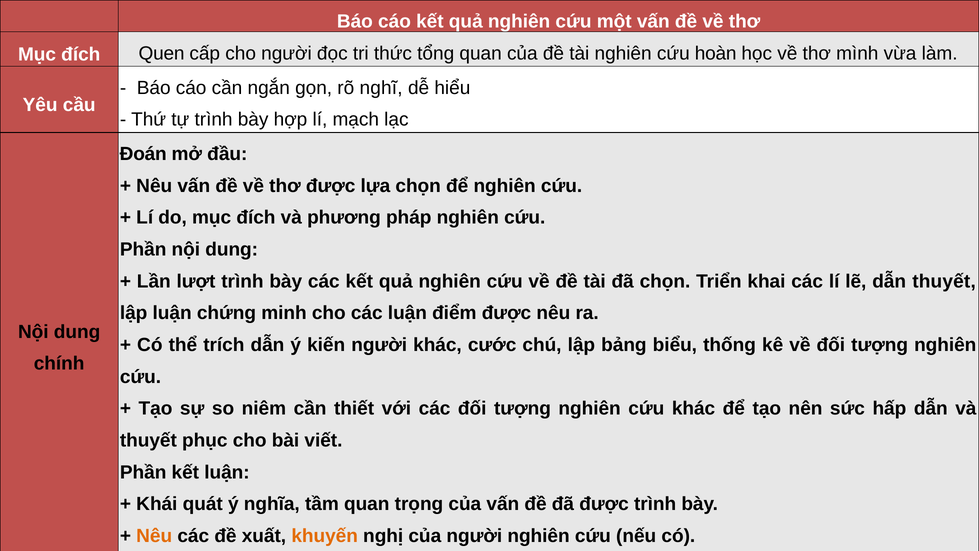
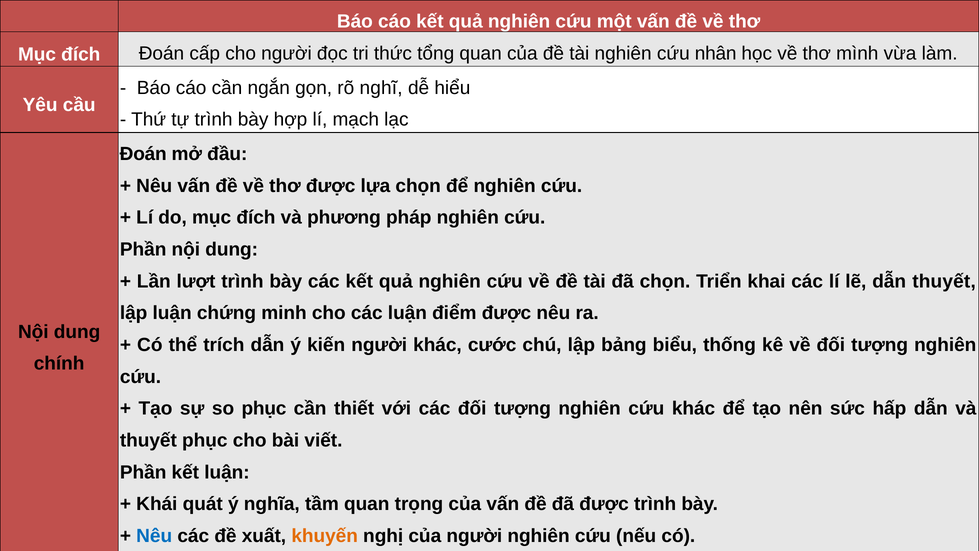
đích Quen: Quen -> Đoán (161, 53)
hoàn: hoàn -> nhân (716, 53)
so niêm: niêm -> phục (264, 408)
Nêu colour: orange -> blue (154, 536)
